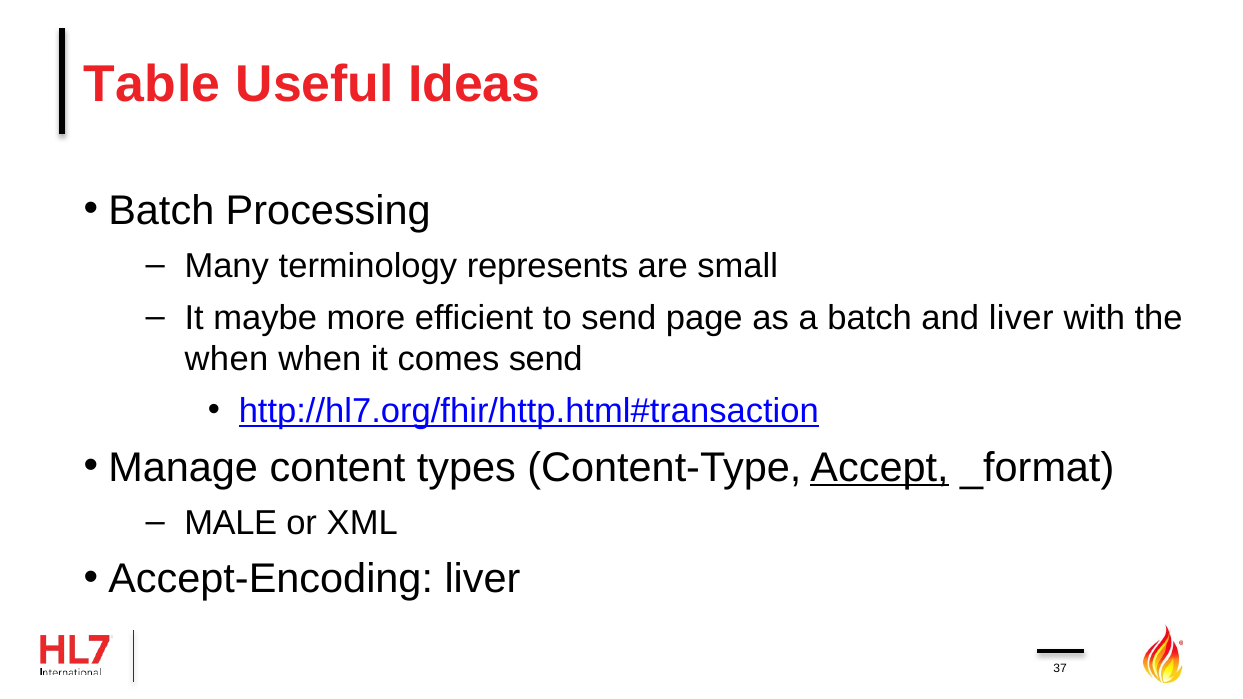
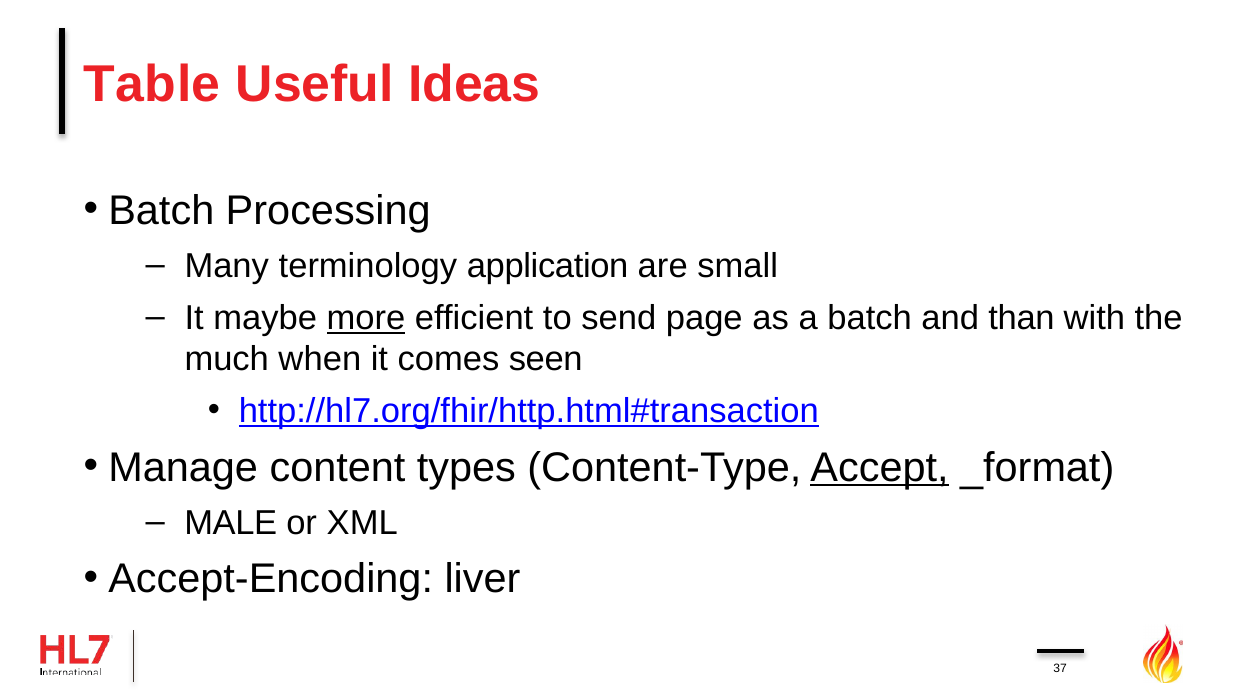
represents: represents -> application (548, 266)
more underline: none -> present (366, 318)
and liver: liver -> than (1022, 318)
when: when -> much (227, 359)
comes send: send -> seen (546, 359)
